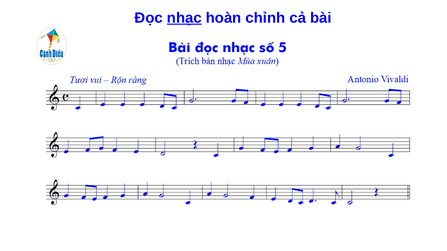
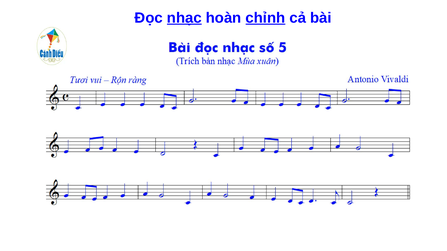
chỉnh underline: none -> present (265, 18)
